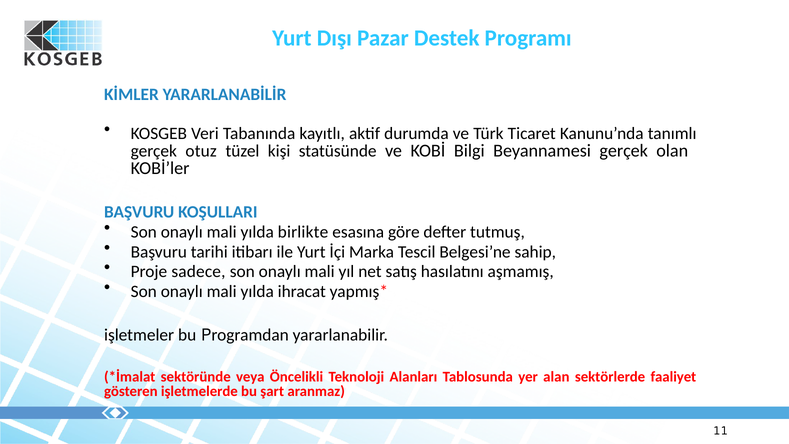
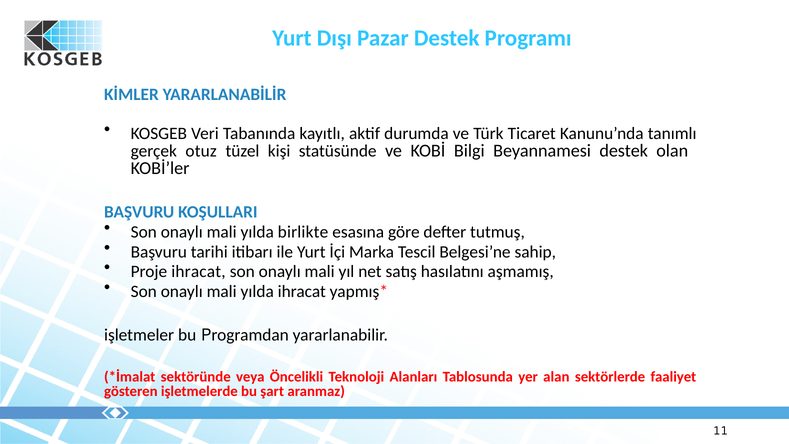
Beyannamesi gerçek: gerçek -> destek (624, 151)
Proje sadece: sadece -> ihracat (198, 271)
